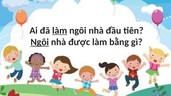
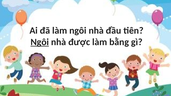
làm underline: present -> none (60, 31)
